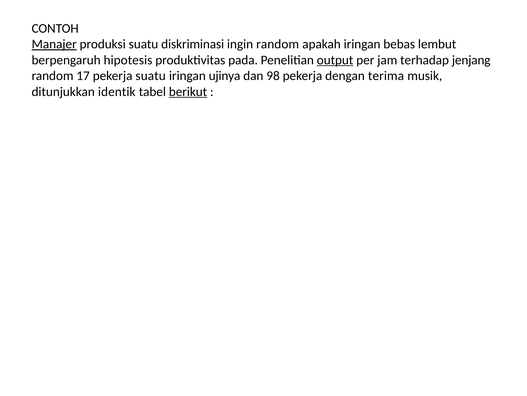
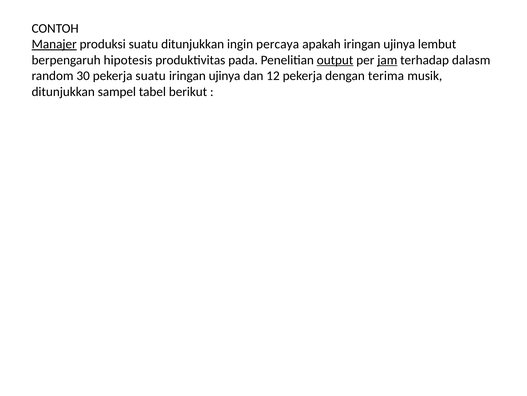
suatu diskriminasi: diskriminasi -> ditunjukkan (193, 44)
ingin random: random -> percaya (278, 44)
apakah iringan bebas: bebas -> ujinya (399, 44)
jam underline: none -> present (387, 60)
jenjang: jenjang -> dalasm (471, 60)
17: 17 -> 30 (83, 76)
98: 98 -> 12 (273, 76)
identik: identik -> sampel (117, 92)
berikut underline: present -> none (188, 92)
